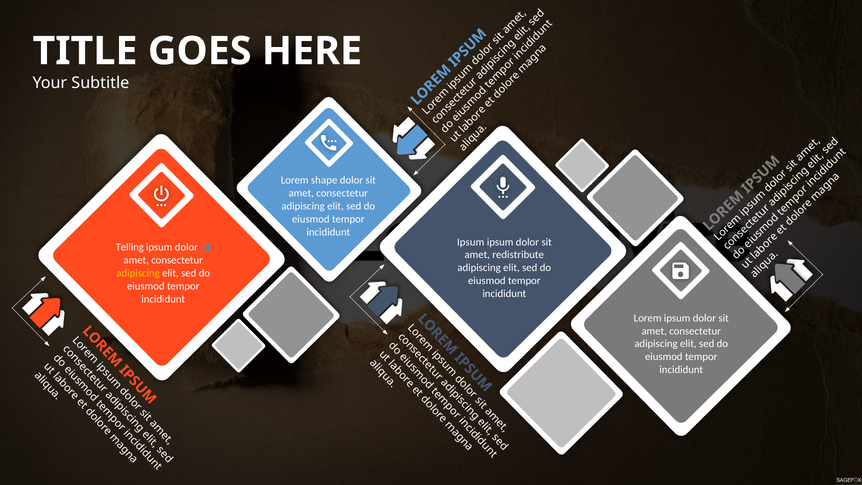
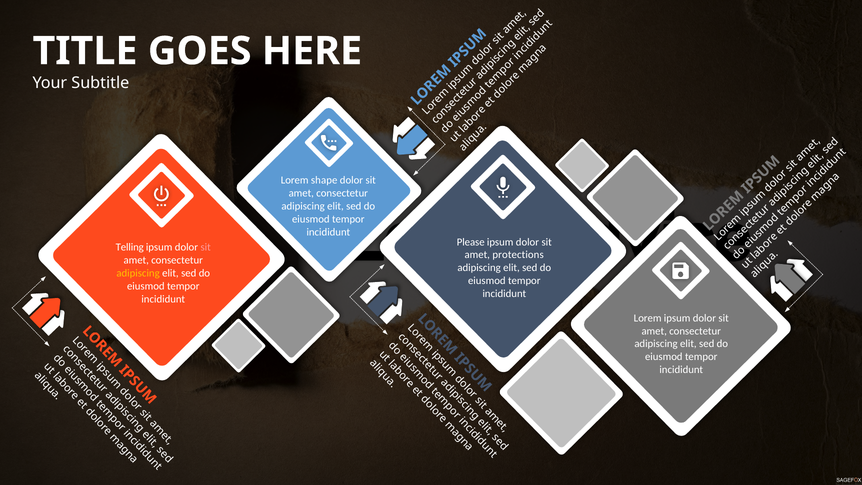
Ipsum: Ipsum -> Please (471, 242)
sit colour: light blue -> pink (206, 247)
redistribute: redistribute -> protections (518, 255)
